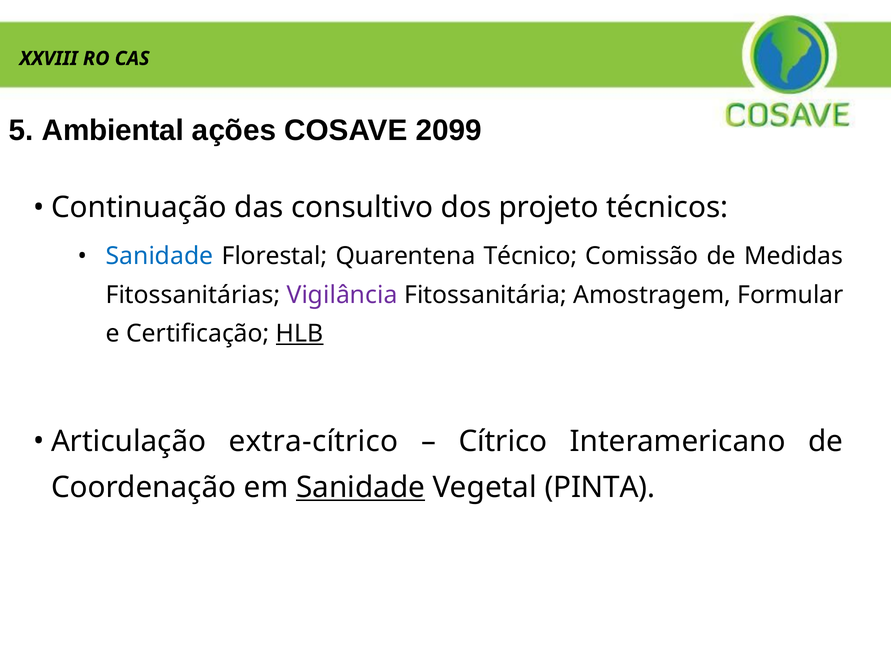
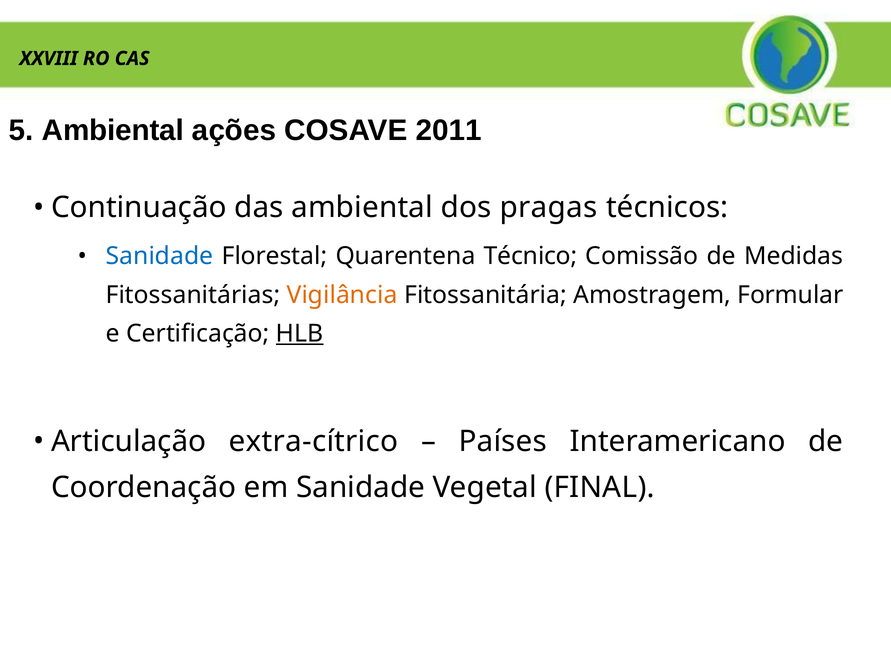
2099: 2099 -> 2011 (449, 131)
das consultivo: consultivo -> ambiental (362, 208)
projeto: projeto -> pragas (549, 208)
Vigilância colour: purple -> orange (342, 295)
Cítrico: Cítrico -> Países (503, 441)
Sanidade underline: present -> none (361, 488)
PINTA: PINTA -> FINAL (600, 488)
